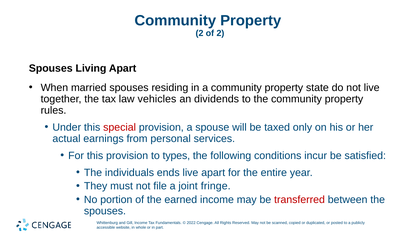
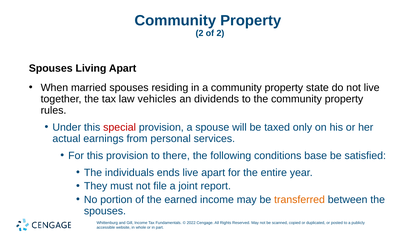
types: types -> there (176, 156)
incur: incur -> base (316, 156)
fringe: fringe -> report (216, 186)
transferred colour: red -> orange (300, 200)
